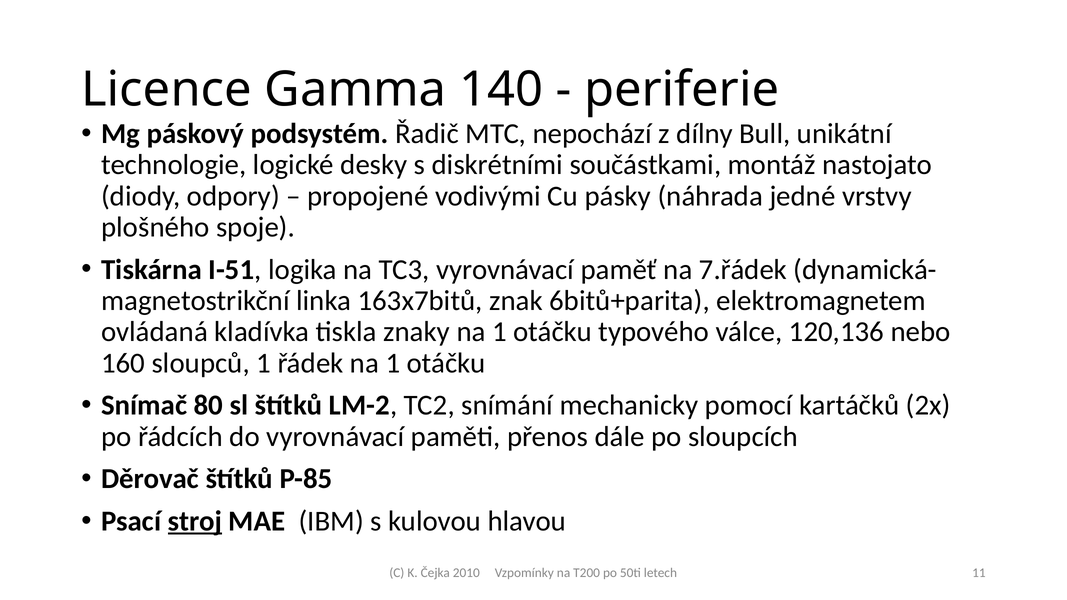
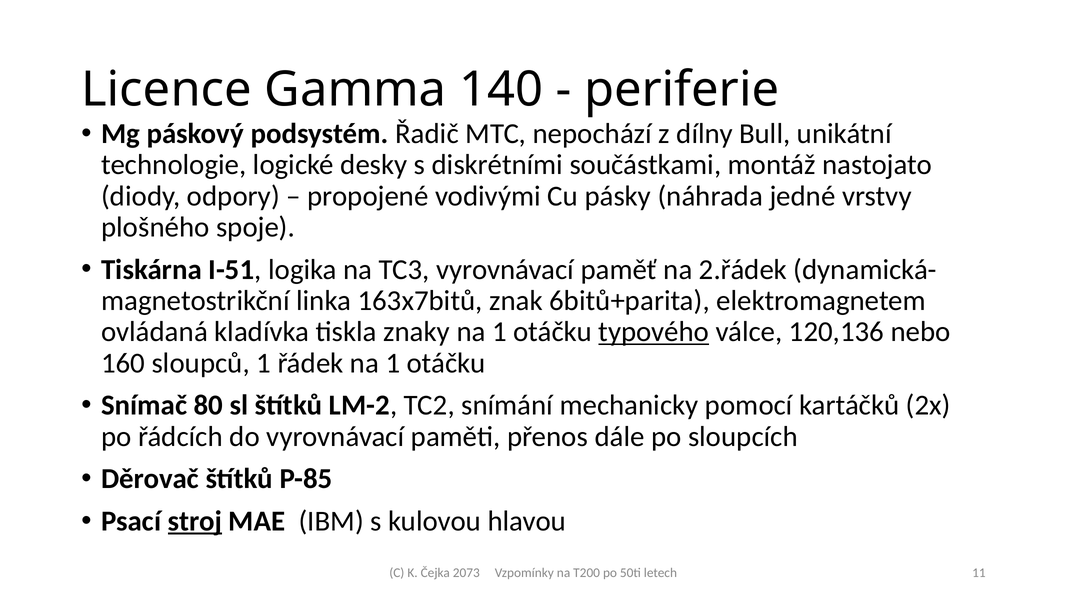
7.řádek: 7.řádek -> 2.řádek (743, 270)
typového underline: none -> present (654, 332)
2010: 2010 -> 2073 (466, 573)
